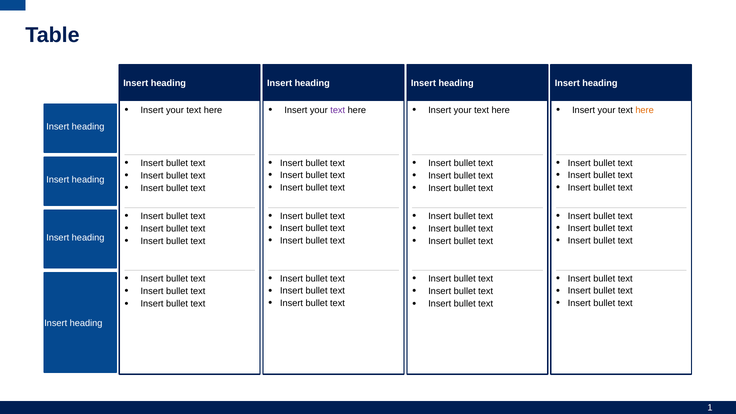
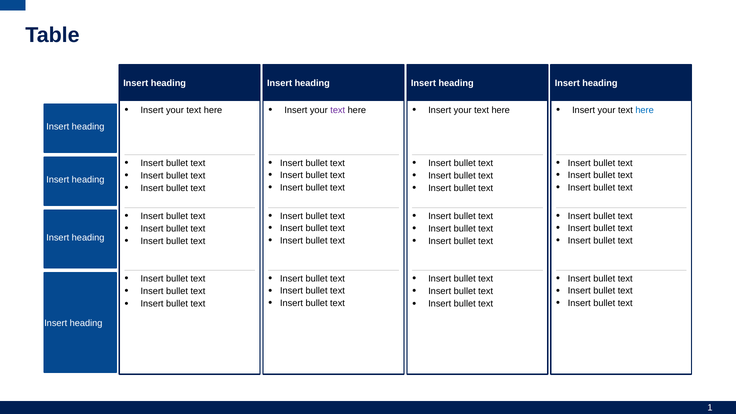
here colour: orange -> blue (645, 110)
